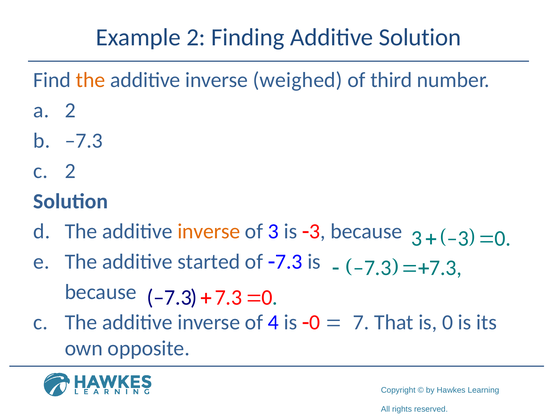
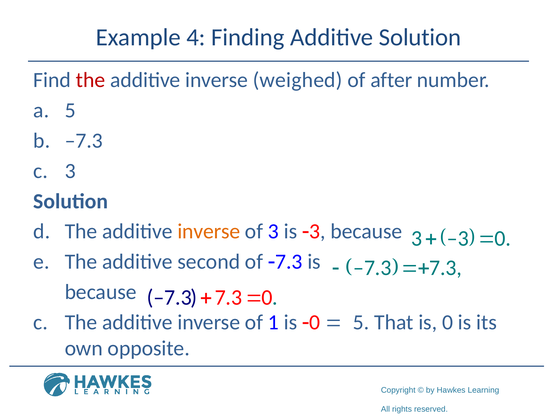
Example 2: 2 -> 4 (196, 37)
the colour: orange -> red (90, 80)
third: third -> after (391, 80)
2: 2 -> 5 (70, 111)
2: 2 -> 3 (70, 171)
started: started -> second (209, 262)
4: 4 -> 1 (273, 323)
7: 7 -> 5 (361, 323)
